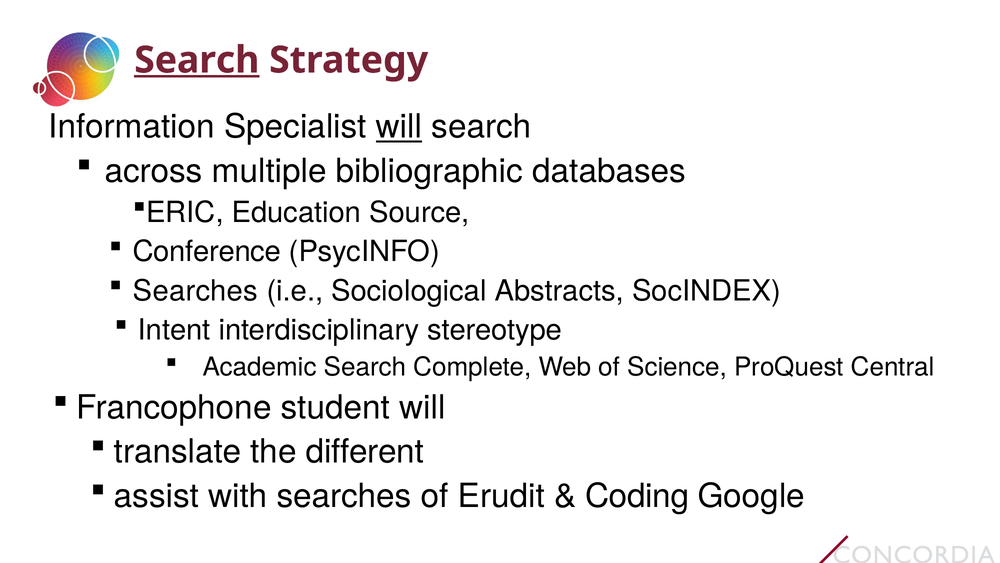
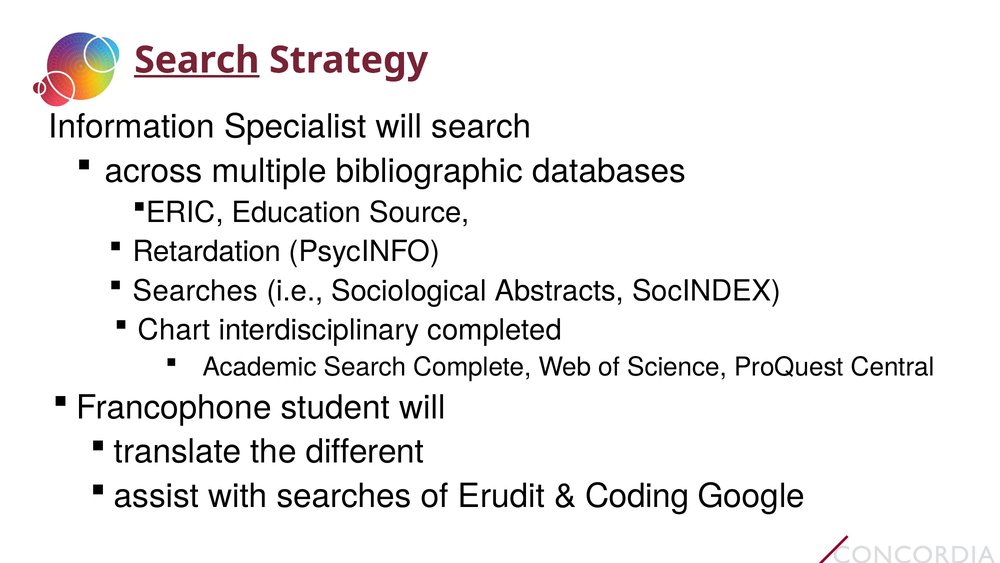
will underline: present -> none (399, 127)
Conference: Conference -> Retardation (207, 252)
Intent: Intent -> Chart (174, 330)
stereotype: stereotype -> completed (495, 330)
